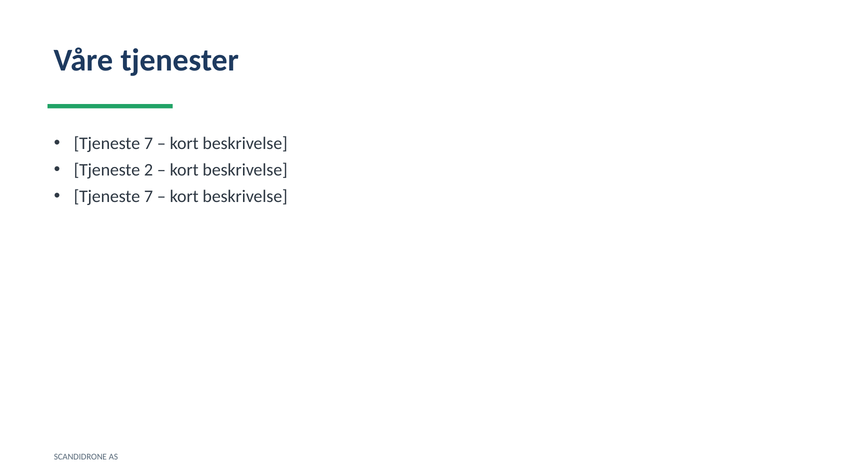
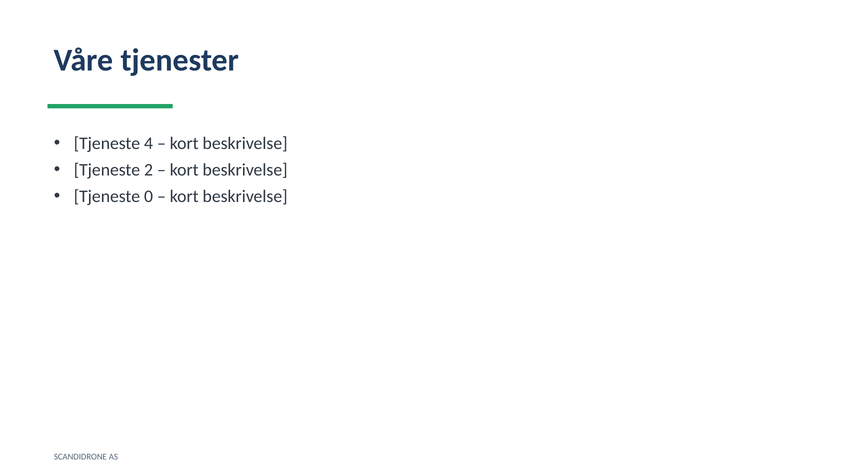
7: 7 -> 4 (148, 143)
7: 7 -> 0 (148, 196)
